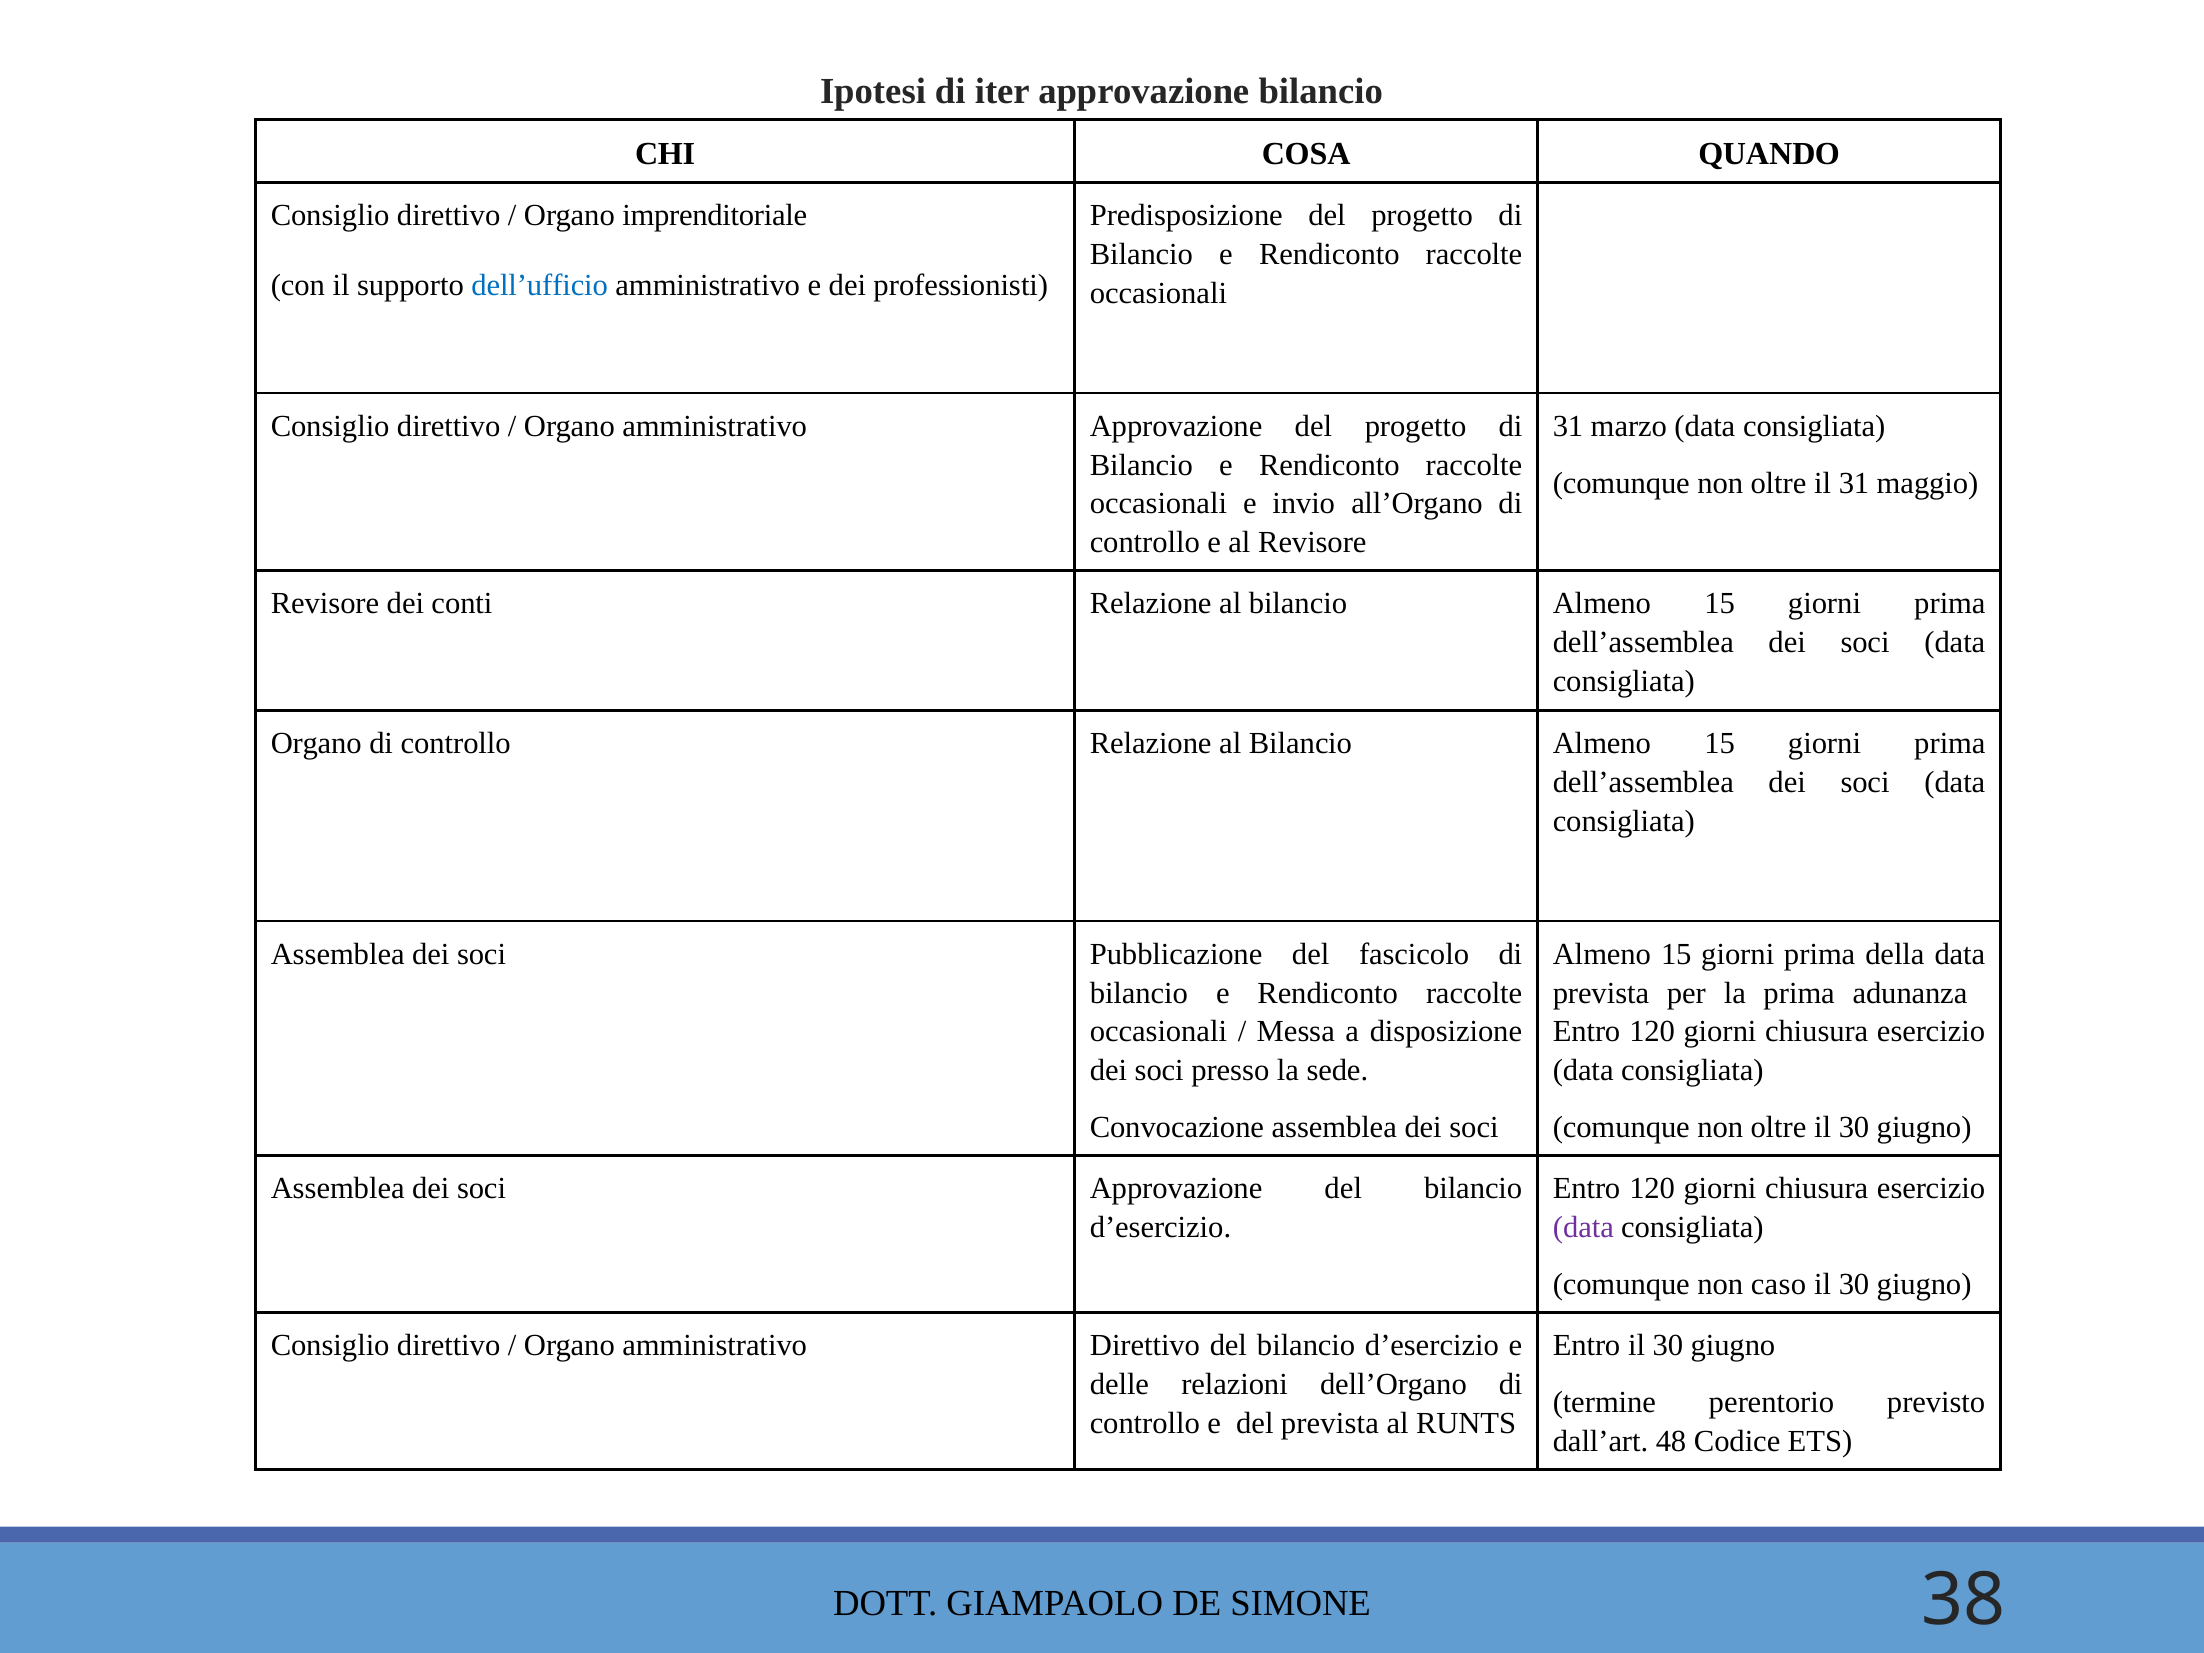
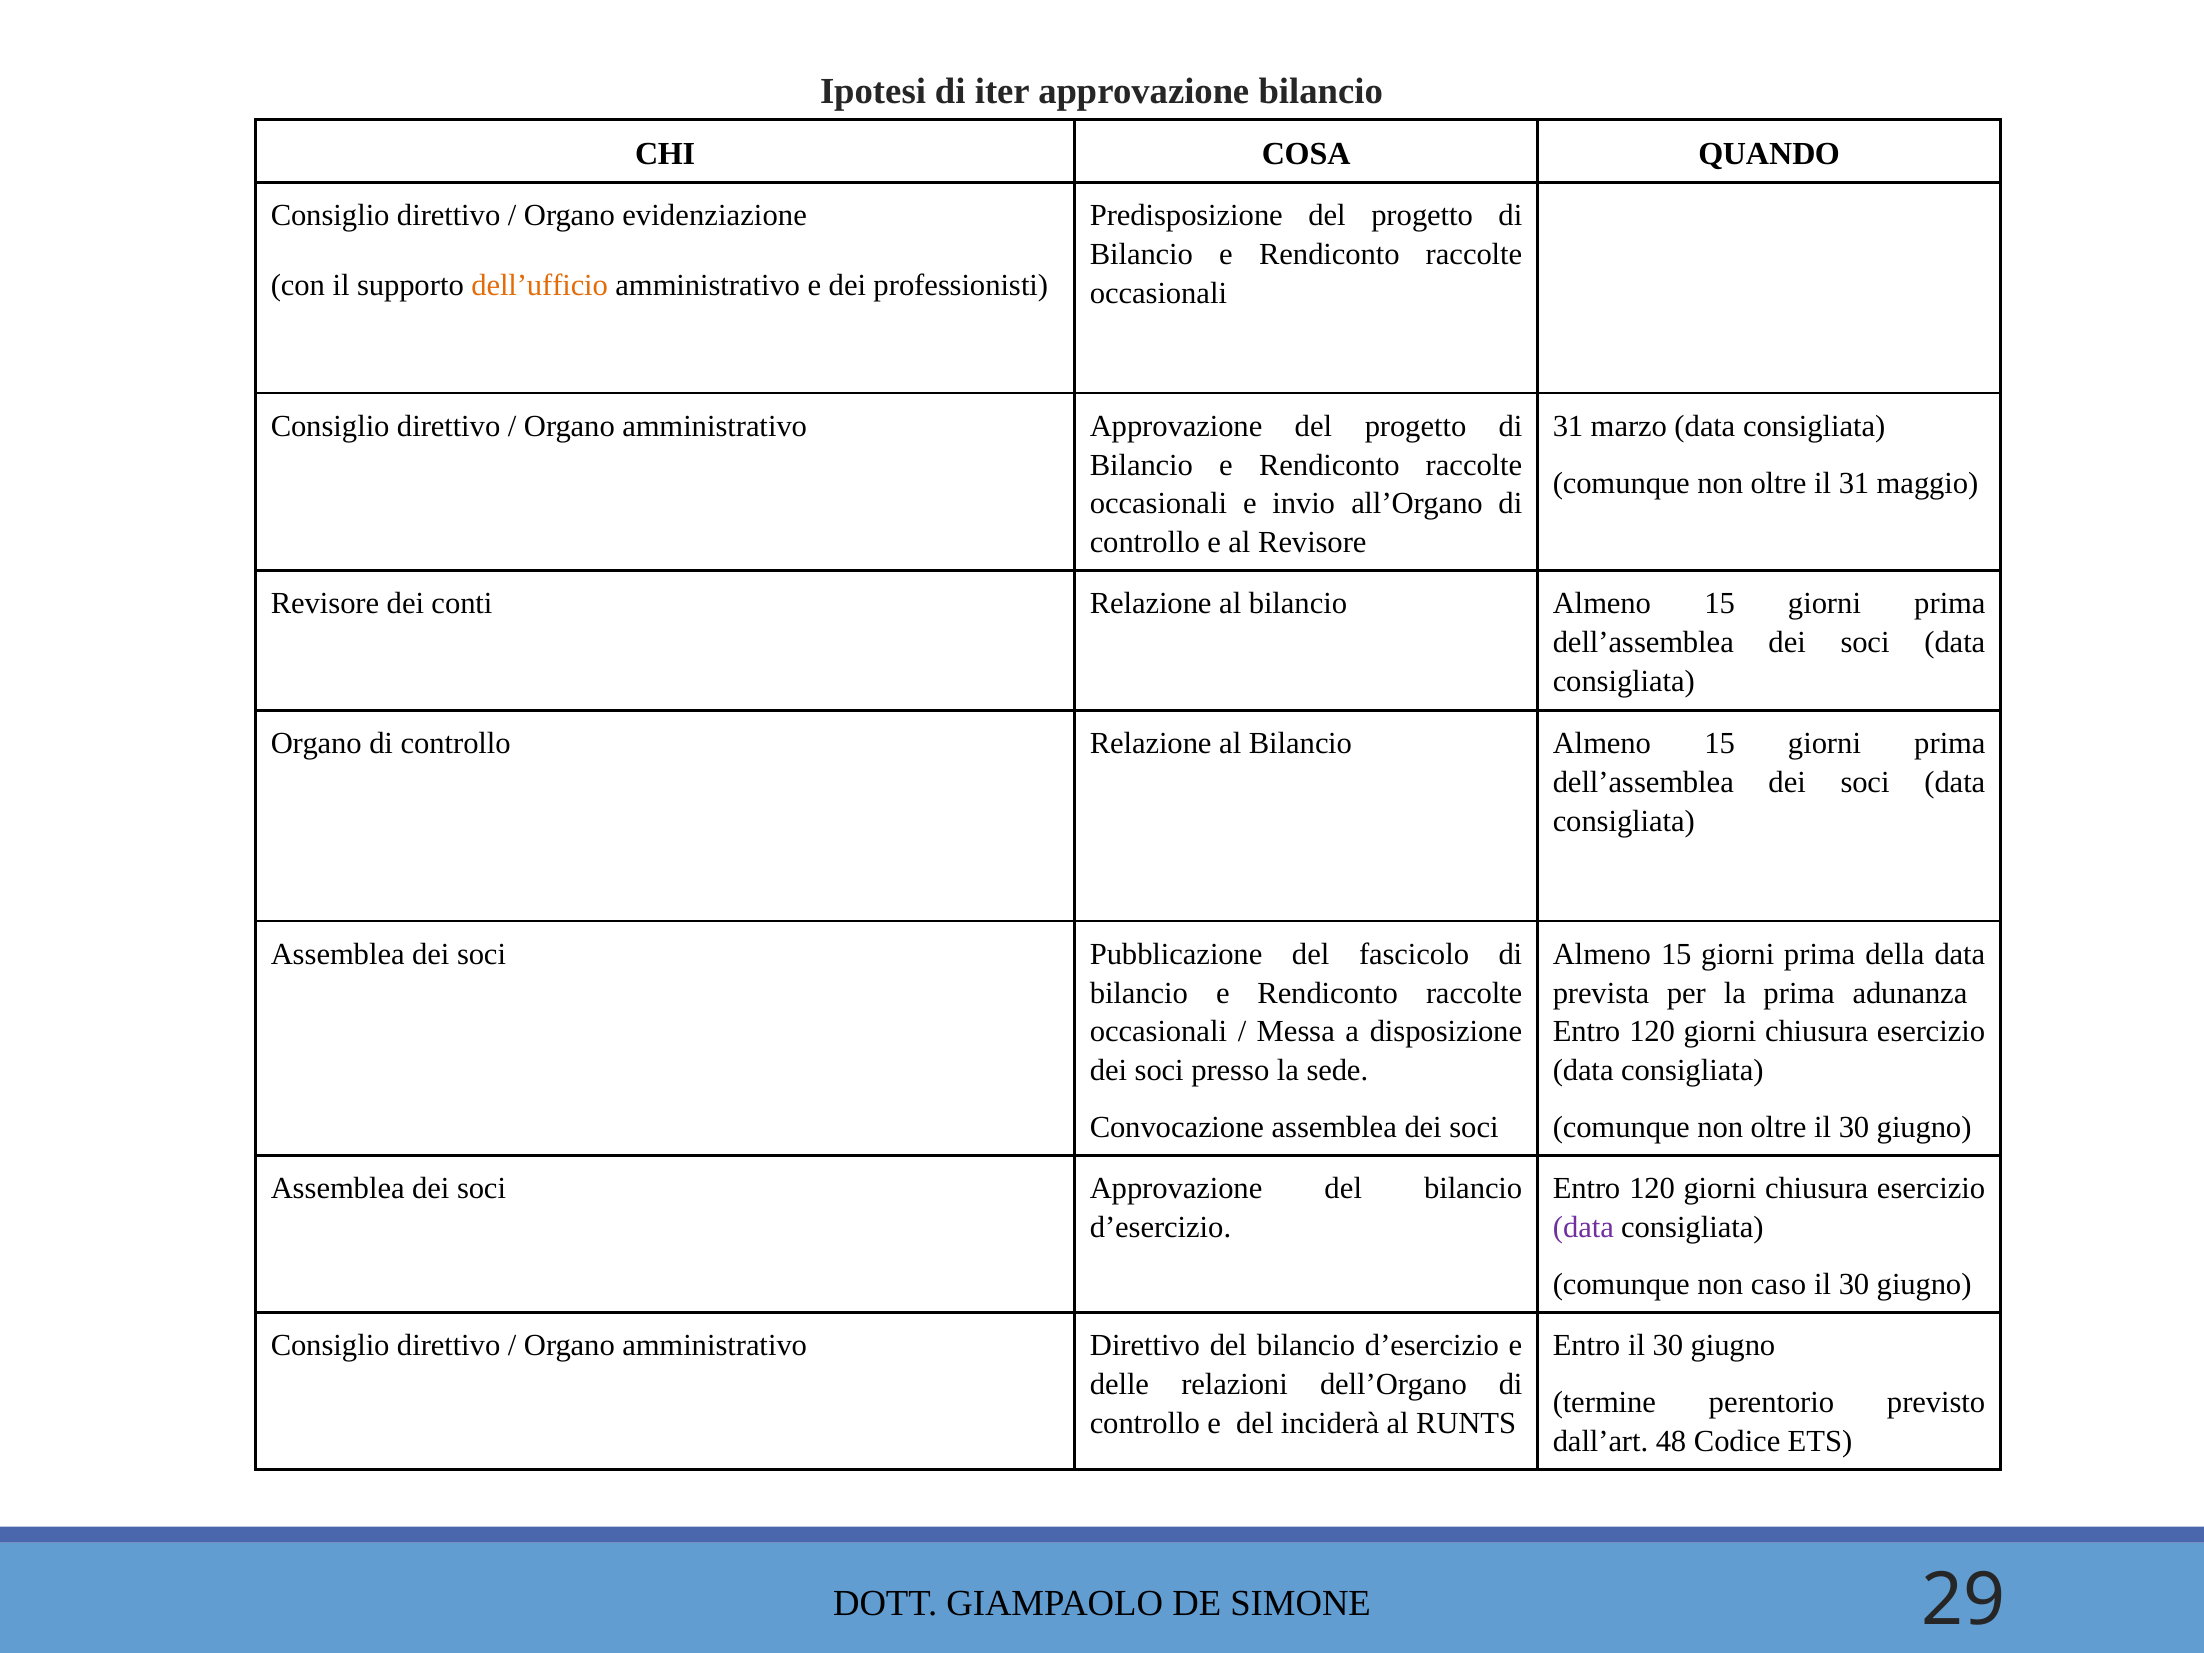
imprenditoriale: imprenditoriale -> evidenziazione (715, 216)
dell’ufficio colour: blue -> orange (540, 285)
del prevista: prevista -> inciderà (1330, 1423)
38: 38 -> 29 (1963, 1600)
